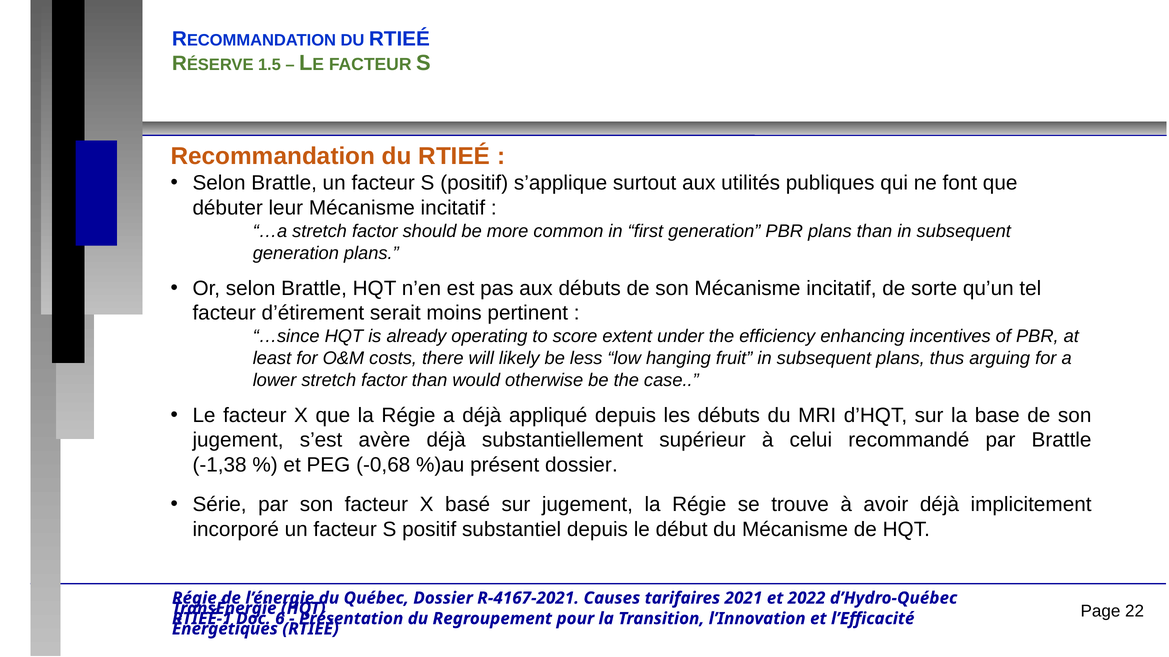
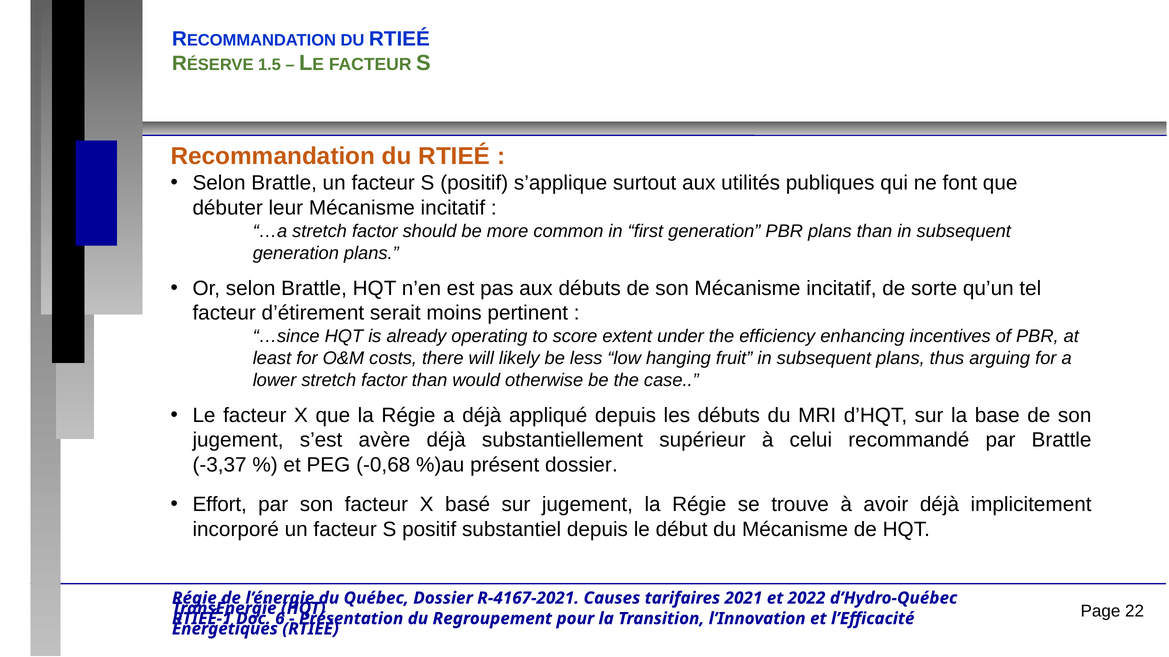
-1,38: -1,38 -> -3,37 (220, 465)
Série: Série -> Effort (220, 505)
